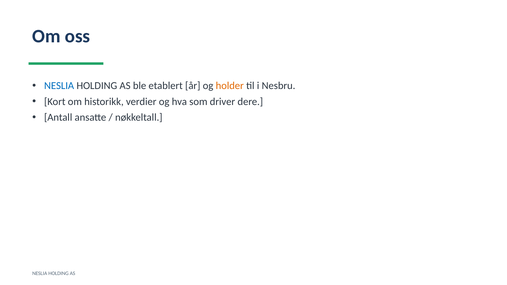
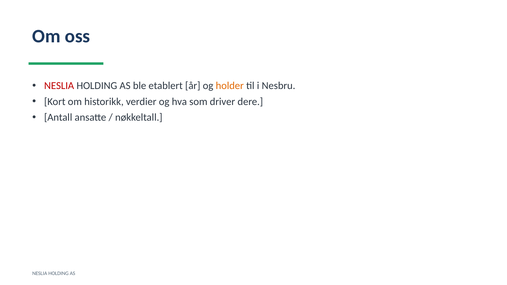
NESLIA colour: blue -> red (59, 86)
